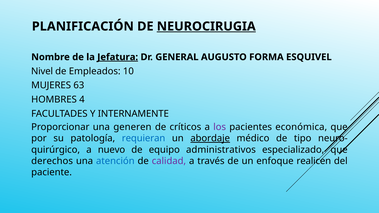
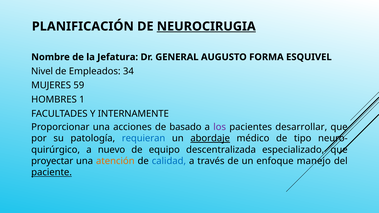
Jefatura underline: present -> none (118, 57)
10: 10 -> 34 (128, 71)
63: 63 -> 59 (79, 85)
4: 4 -> 1 (82, 100)
generen: generen -> acciones (132, 127)
críticos: críticos -> basado (185, 127)
económica: económica -> desarrollar (301, 127)
administrativos: administrativos -> descentralizada (221, 150)
derechos: derechos -> proyectar (52, 161)
atención colour: blue -> orange (115, 161)
calidad colour: purple -> blue (169, 161)
realicen: realicen -> manejo (314, 161)
paciente underline: none -> present (52, 173)
